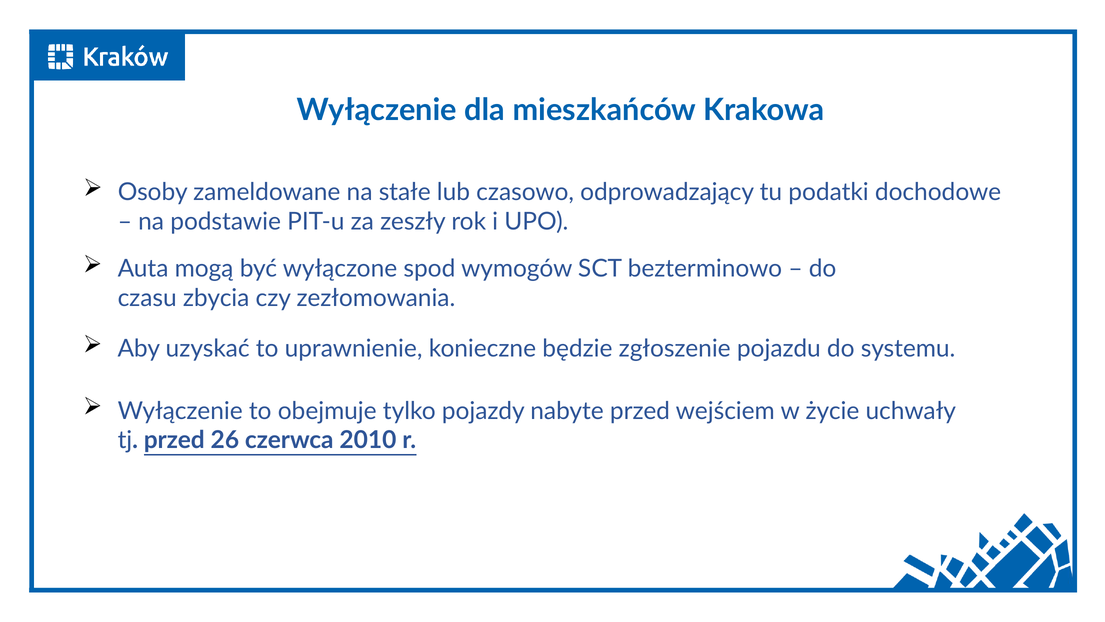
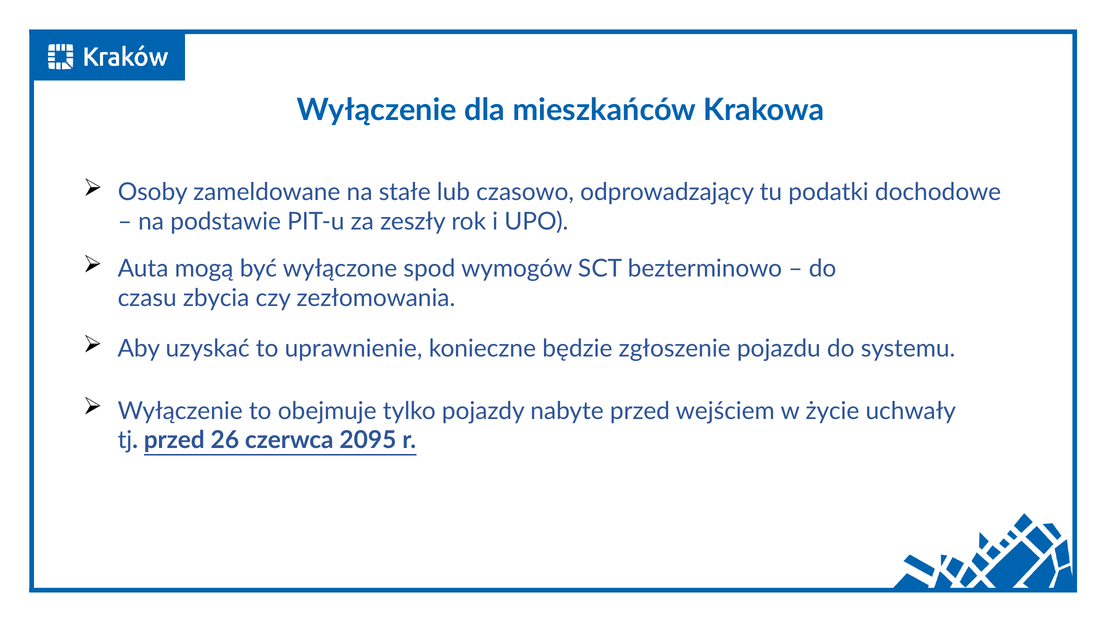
2010: 2010 -> 2095 (368, 440)
